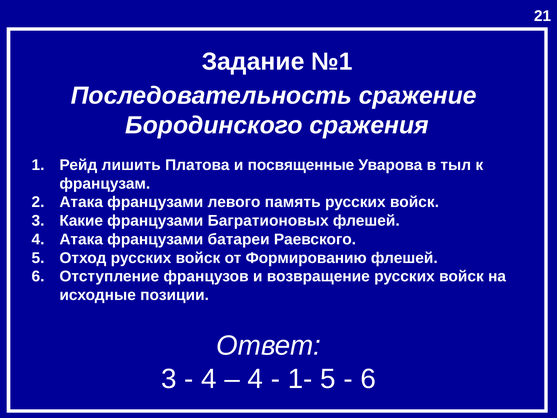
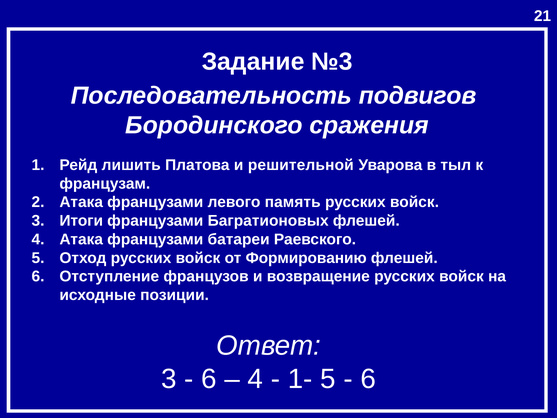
№1: №1 -> №3 (332, 61)
сражение: сражение -> подвигов (418, 95)
посвященные: посвященные -> решительной (301, 165)
Какие: Какие -> Итоги (81, 221)
4: 4 -> 6 (209, 379)
